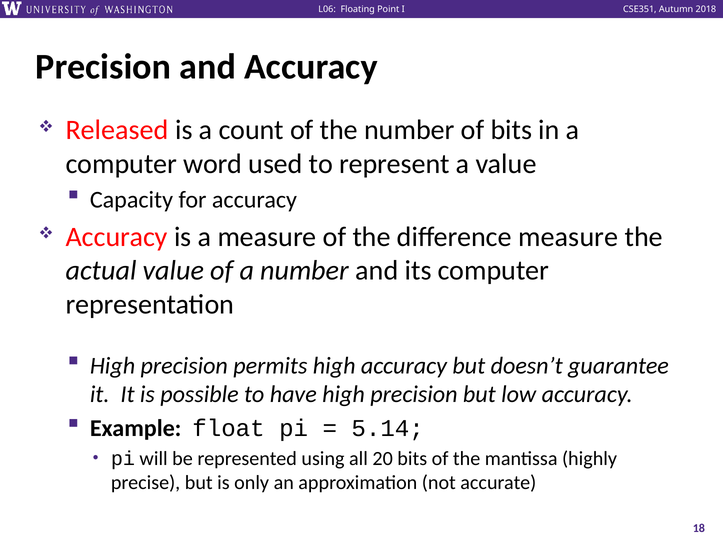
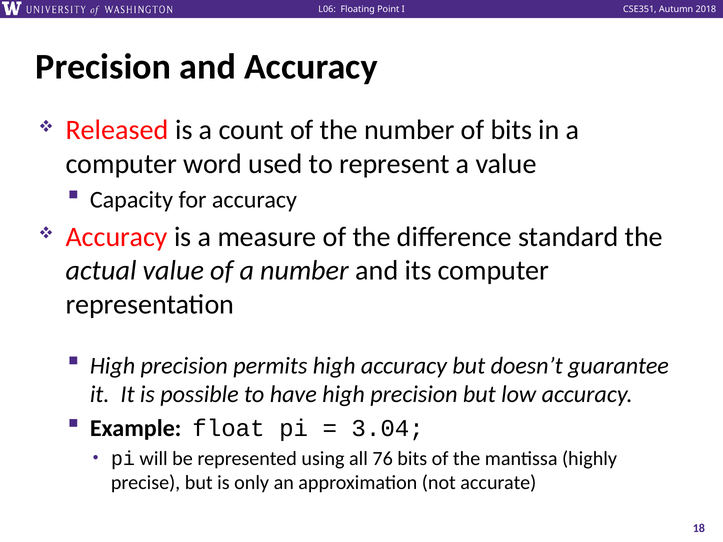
difference measure: measure -> standard (568, 237)
5.14: 5.14 -> 3.04 (388, 428)
20: 20 -> 76 (383, 459)
